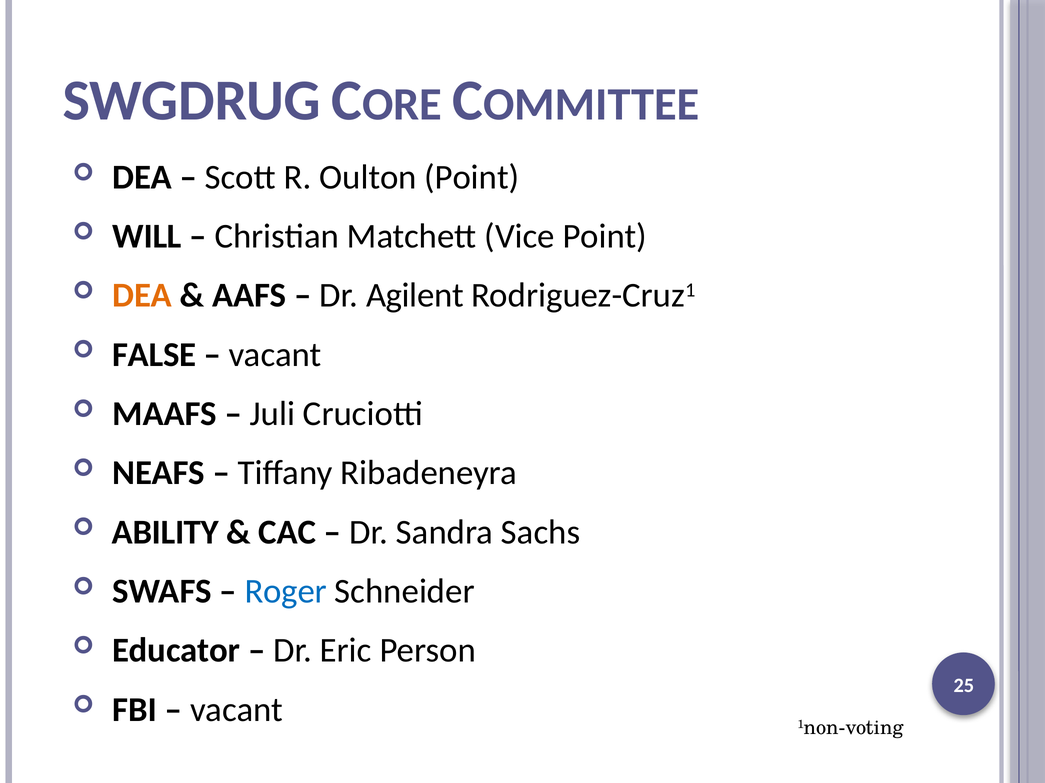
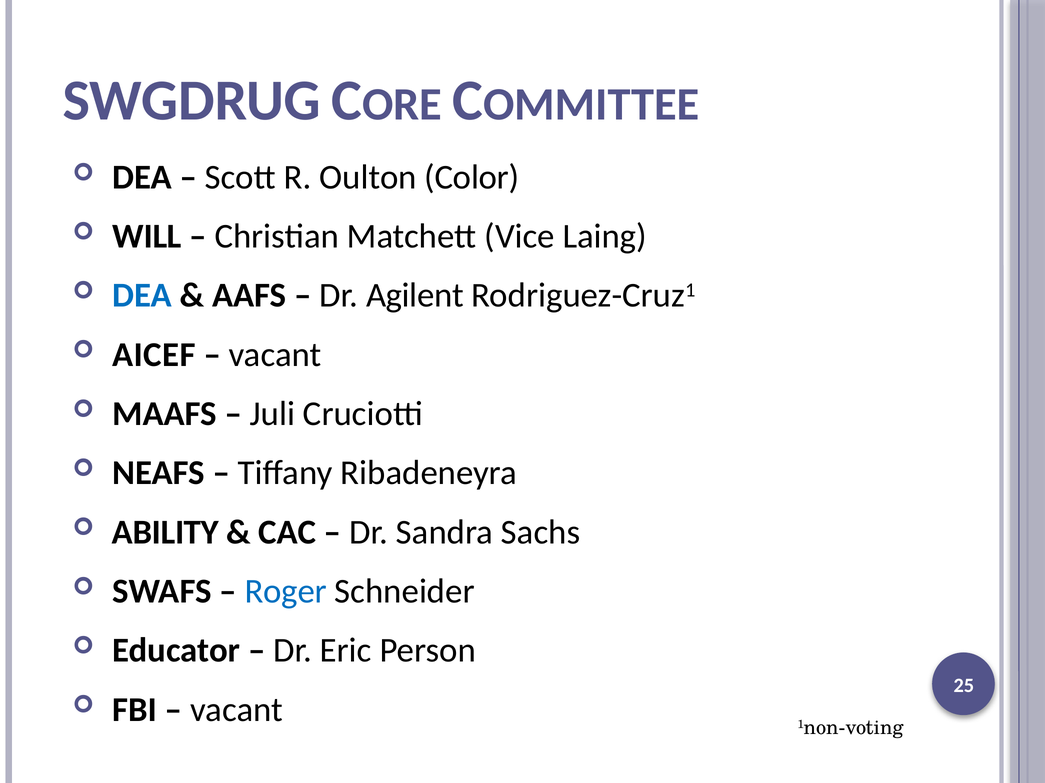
Oulton Point: Point -> Color (472, 177)
Vice Point: Point -> Laing (605, 237)
DEA colour: orange -> blue (142, 296)
FALSE: FALSE -> AICEF (154, 355)
